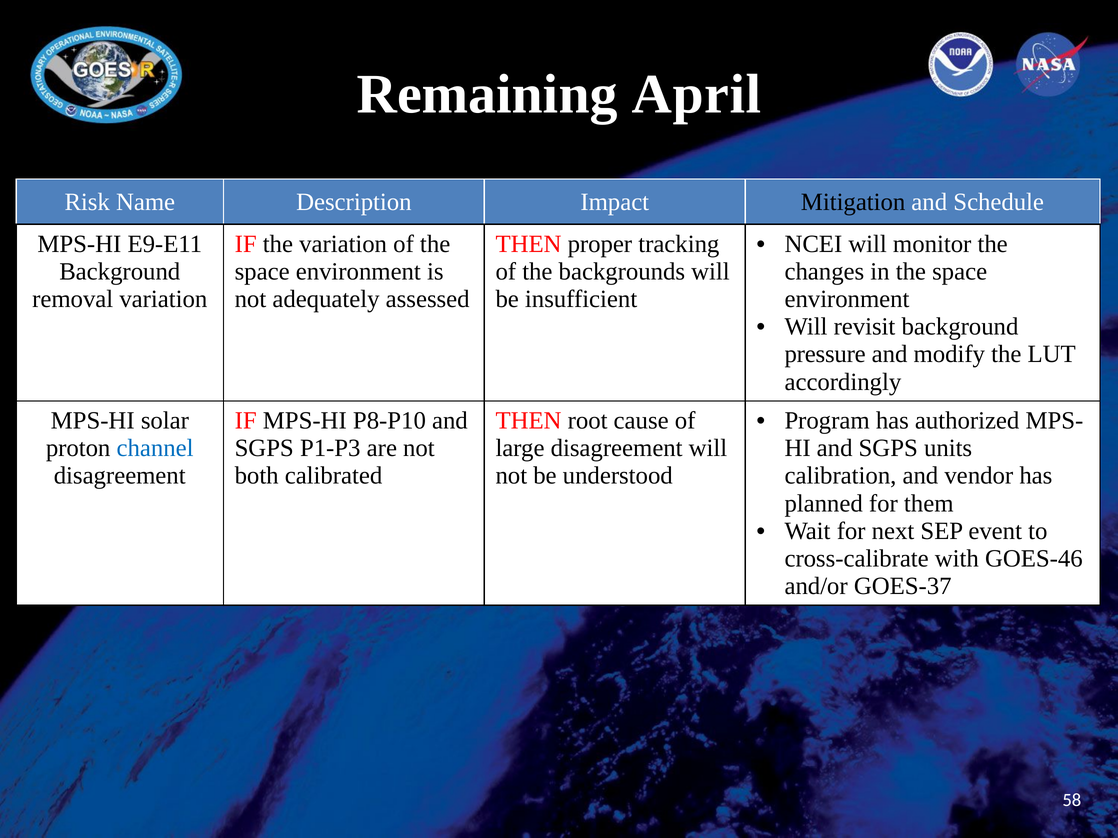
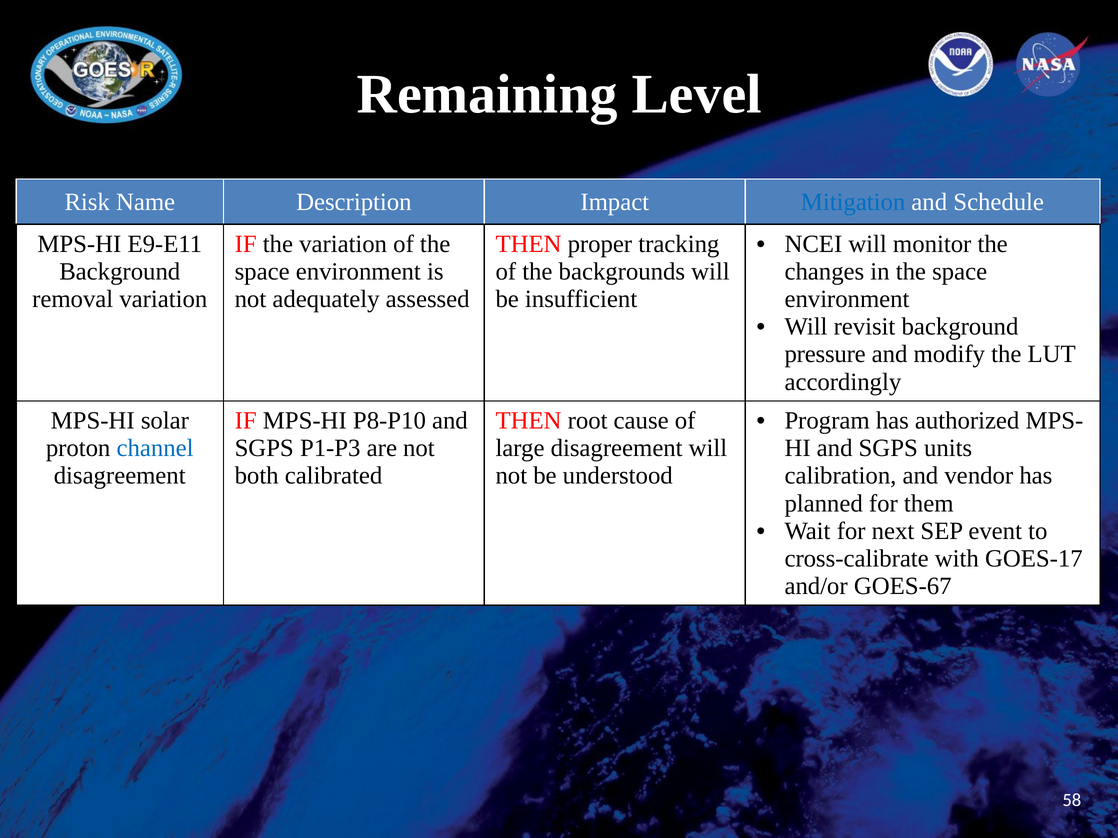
April: April -> Level (697, 94)
Mitigation colour: black -> blue (853, 202)
GOES-46: GOES-46 -> GOES-17 (1034, 559)
GOES-37: GOES-37 -> GOES-67 (903, 586)
